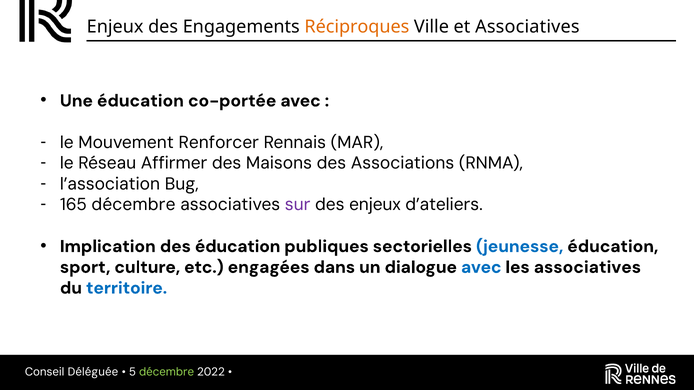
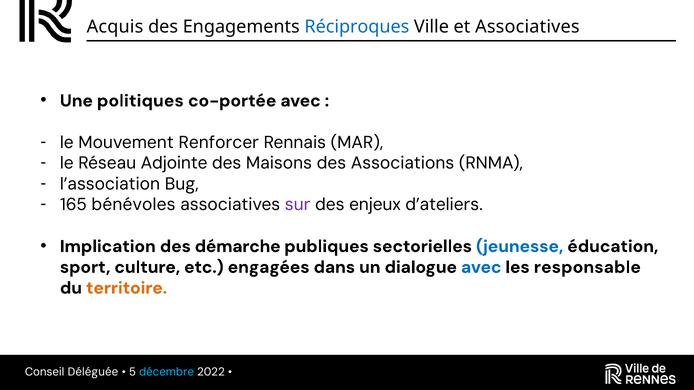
Enjeux: Enjeux -> Acquis (115, 27)
Réciproques colour: orange -> blue (357, 27)
Une éducation: éducation -> politiques (140, 101)
Affirmer: Affirmer -> Adjointe (174, 163)
165 décembre: décembre -> bénévoles (133, 205)
des éducation: éducation -> démarche (238, 247)
les associatives: associatives -> responsable (587, 267)
territoire colour: blue -> orange (127, 288)
décembre colour: light green -> light blue (167, 372)
